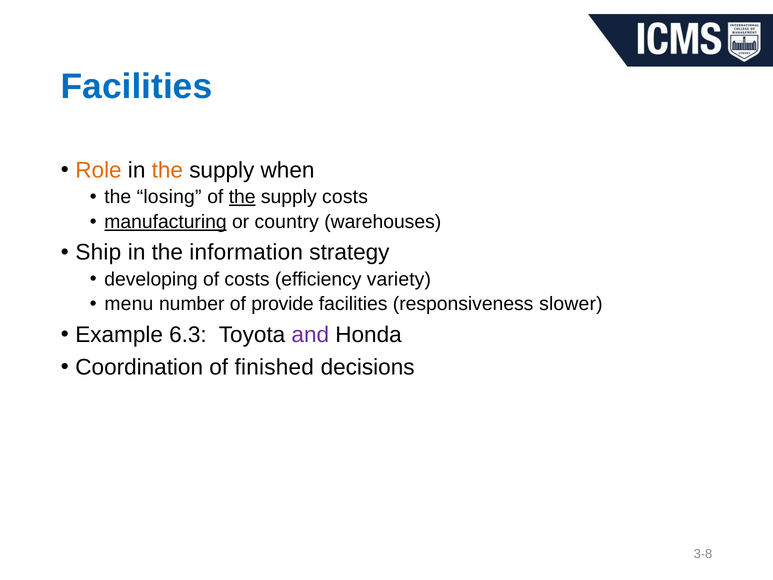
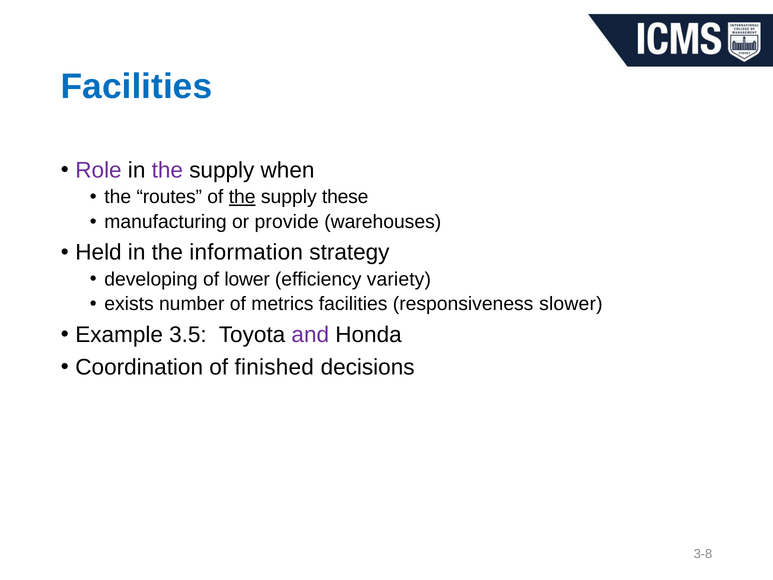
Role colour: orange -> purple (99, 170)
the colour: orange -> purple (167, 170)
losing: losing -> routes (169, 197)
supply costs: costs -> these (345, 197)
manufacturing underline: present -> none (166, 222)
country: country -> provide (287, 222)
Ship: Ship -> Held (99, 252)
of costs: costs -> lower (247, 279)
menu: menu -> exists (129, 304)
provide: provide -> metrics (282, 304)
6.3: 6.3 -> 3.5 (188, 335)
